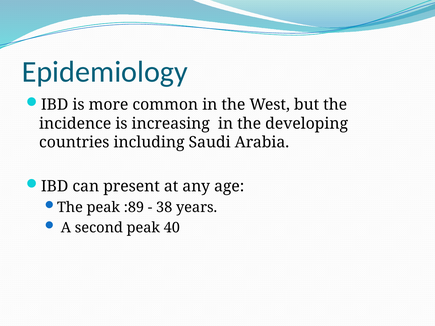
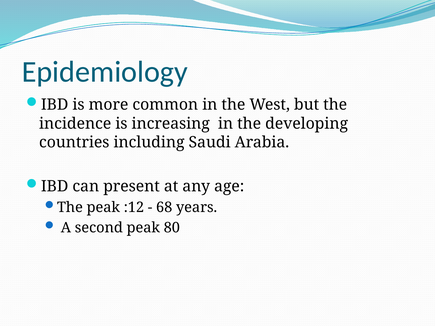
:89: :89 -> :12 (134, 208)
38: 38 -> 68 (164, 208)
40: 40 -> 80 (172, 228)
